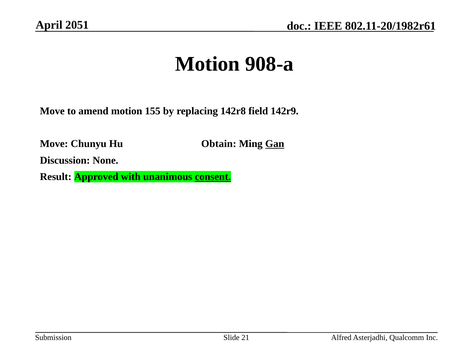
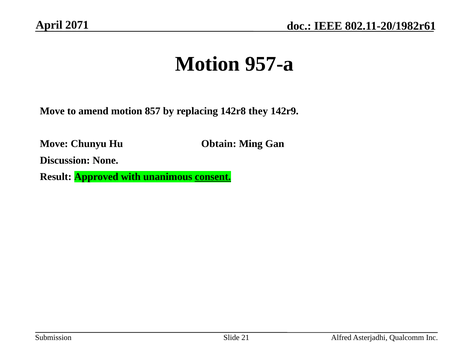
2051: 2051 -> 2071 (77, 25)
908-a: 908-a -> 957-a (269, 64)
155: 155 -> 857 (153, 111)
field: field -> they (258, 111)
Gan underline: present -> none (275, 144)
